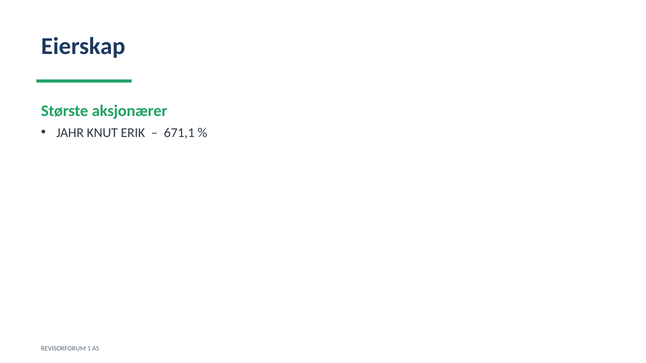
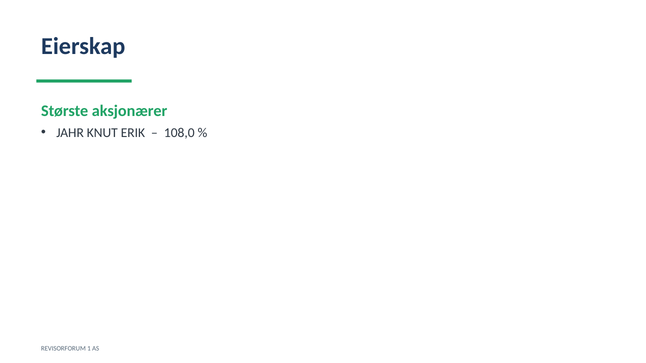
671,1: 671,1 -> 108,0 (179, 133)
